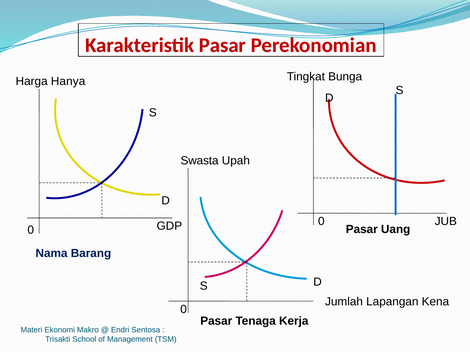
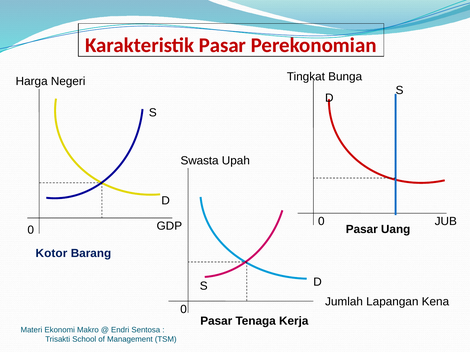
Hanya: Hanya -> Negeri (68, 82)
Nama: Nama -> Kotor (51, 254)
